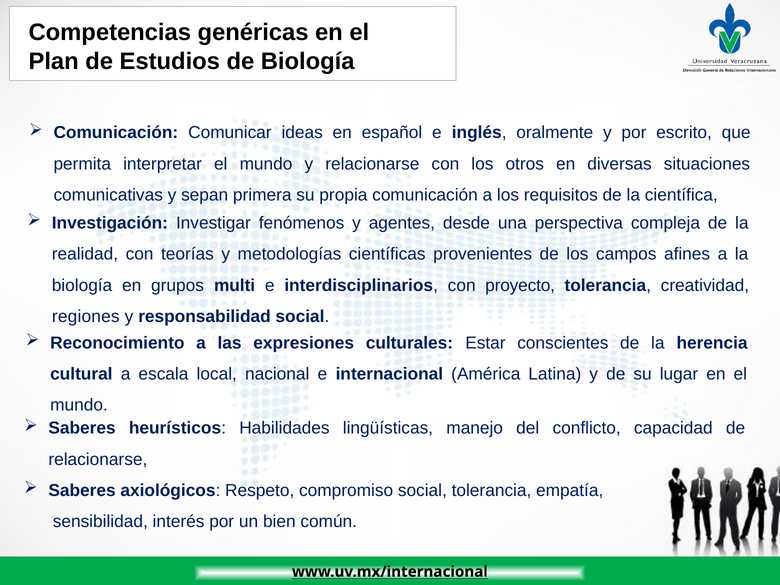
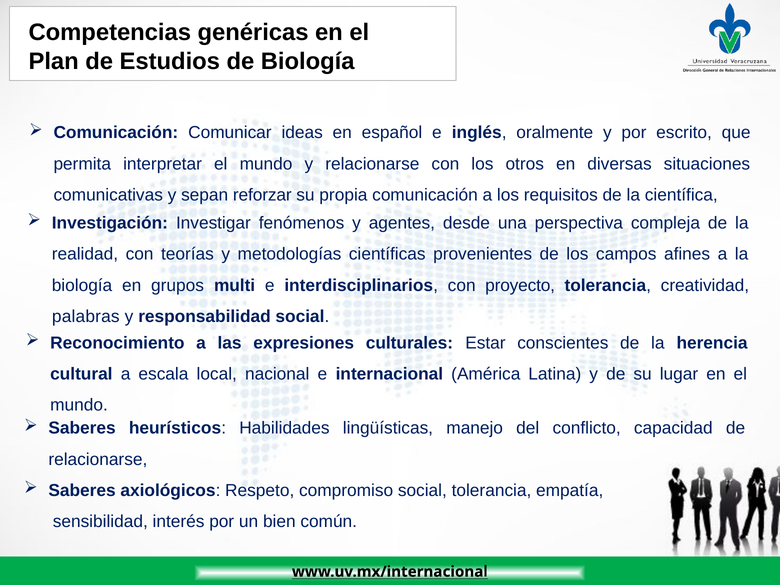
primera: primera -> reforzar (262, 195)
regiones: regiones -> palabras (86, 316)
